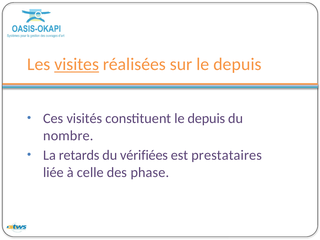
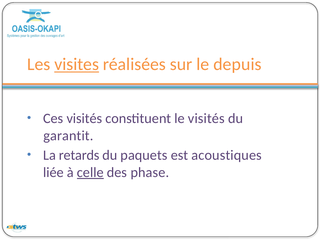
constituent le depuis: depuis -> visités (206, 119)
nombre: nombre -> garantit (68, 136)
vérifiées: vérifiées -> paquets (144, 155)
prestataires: prestataires -> acoustiques (227, 155)
celle underline: none -> present (90, 172)
